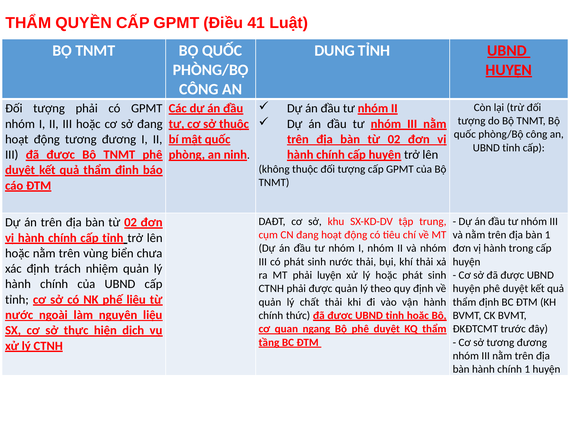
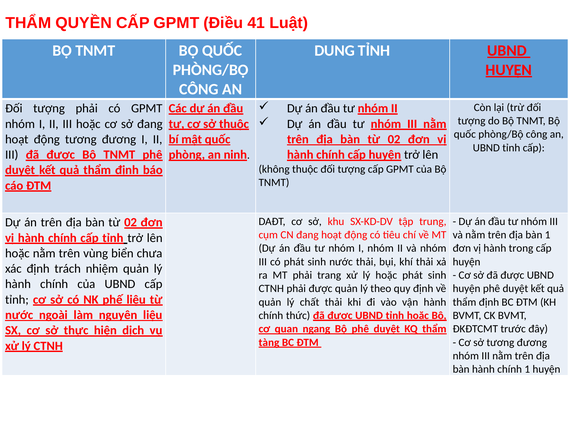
luyện: luyện -> trang (329, 275)
tầng: tầng -> tàng (269, 342)
